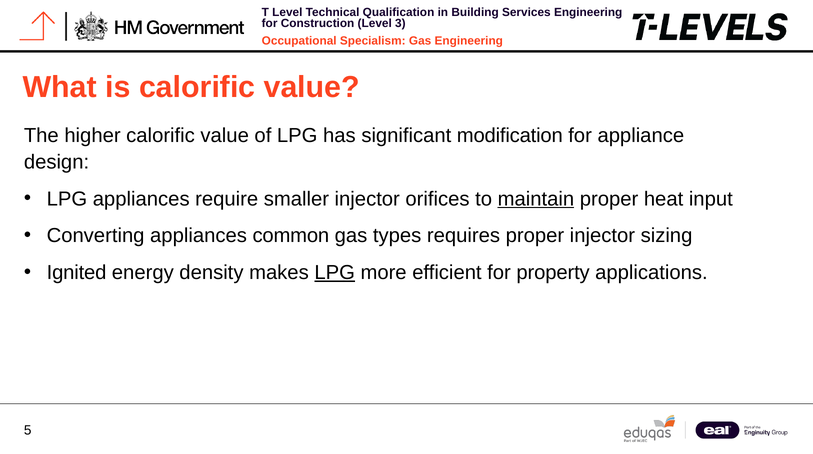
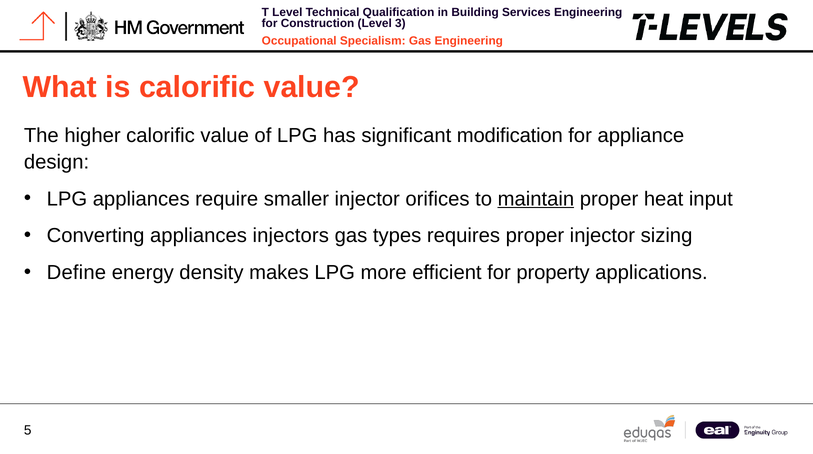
common: common -> injectors (291, 236)
Ignited: Ignited -> Define (76, 273)
LPG underline: present -> none (335, 273)
